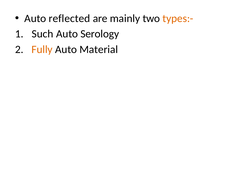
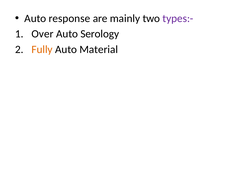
reflected: reflected -> response (69, 18)
types:- colour: orange -> purple (178, 18)
Such: Such -> Over (43, 34)
